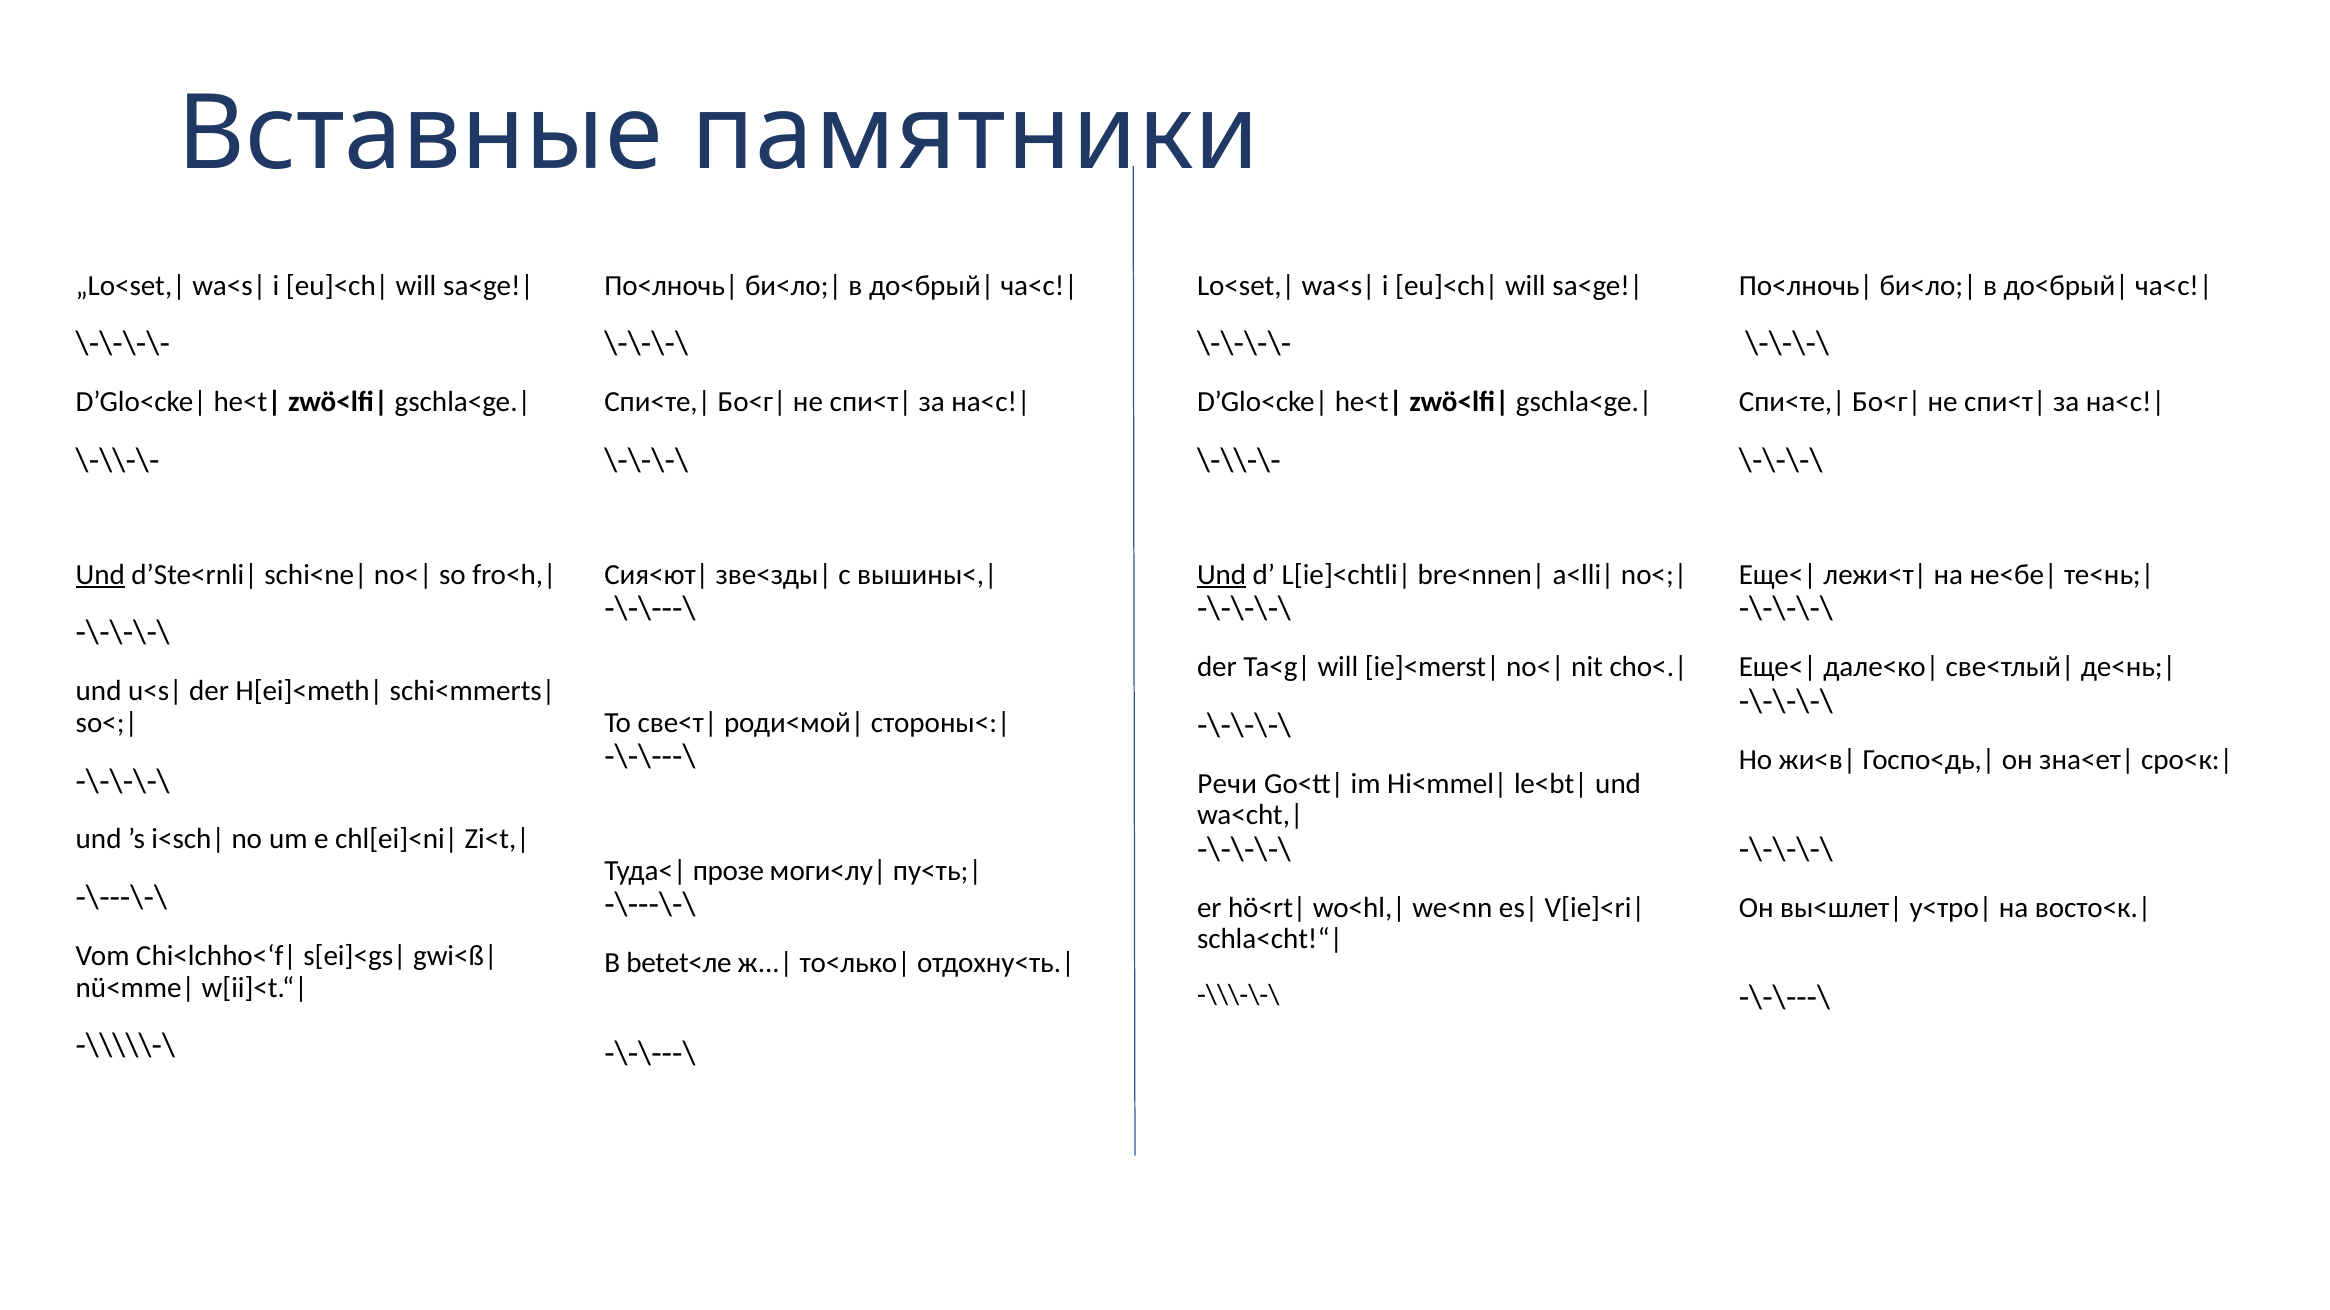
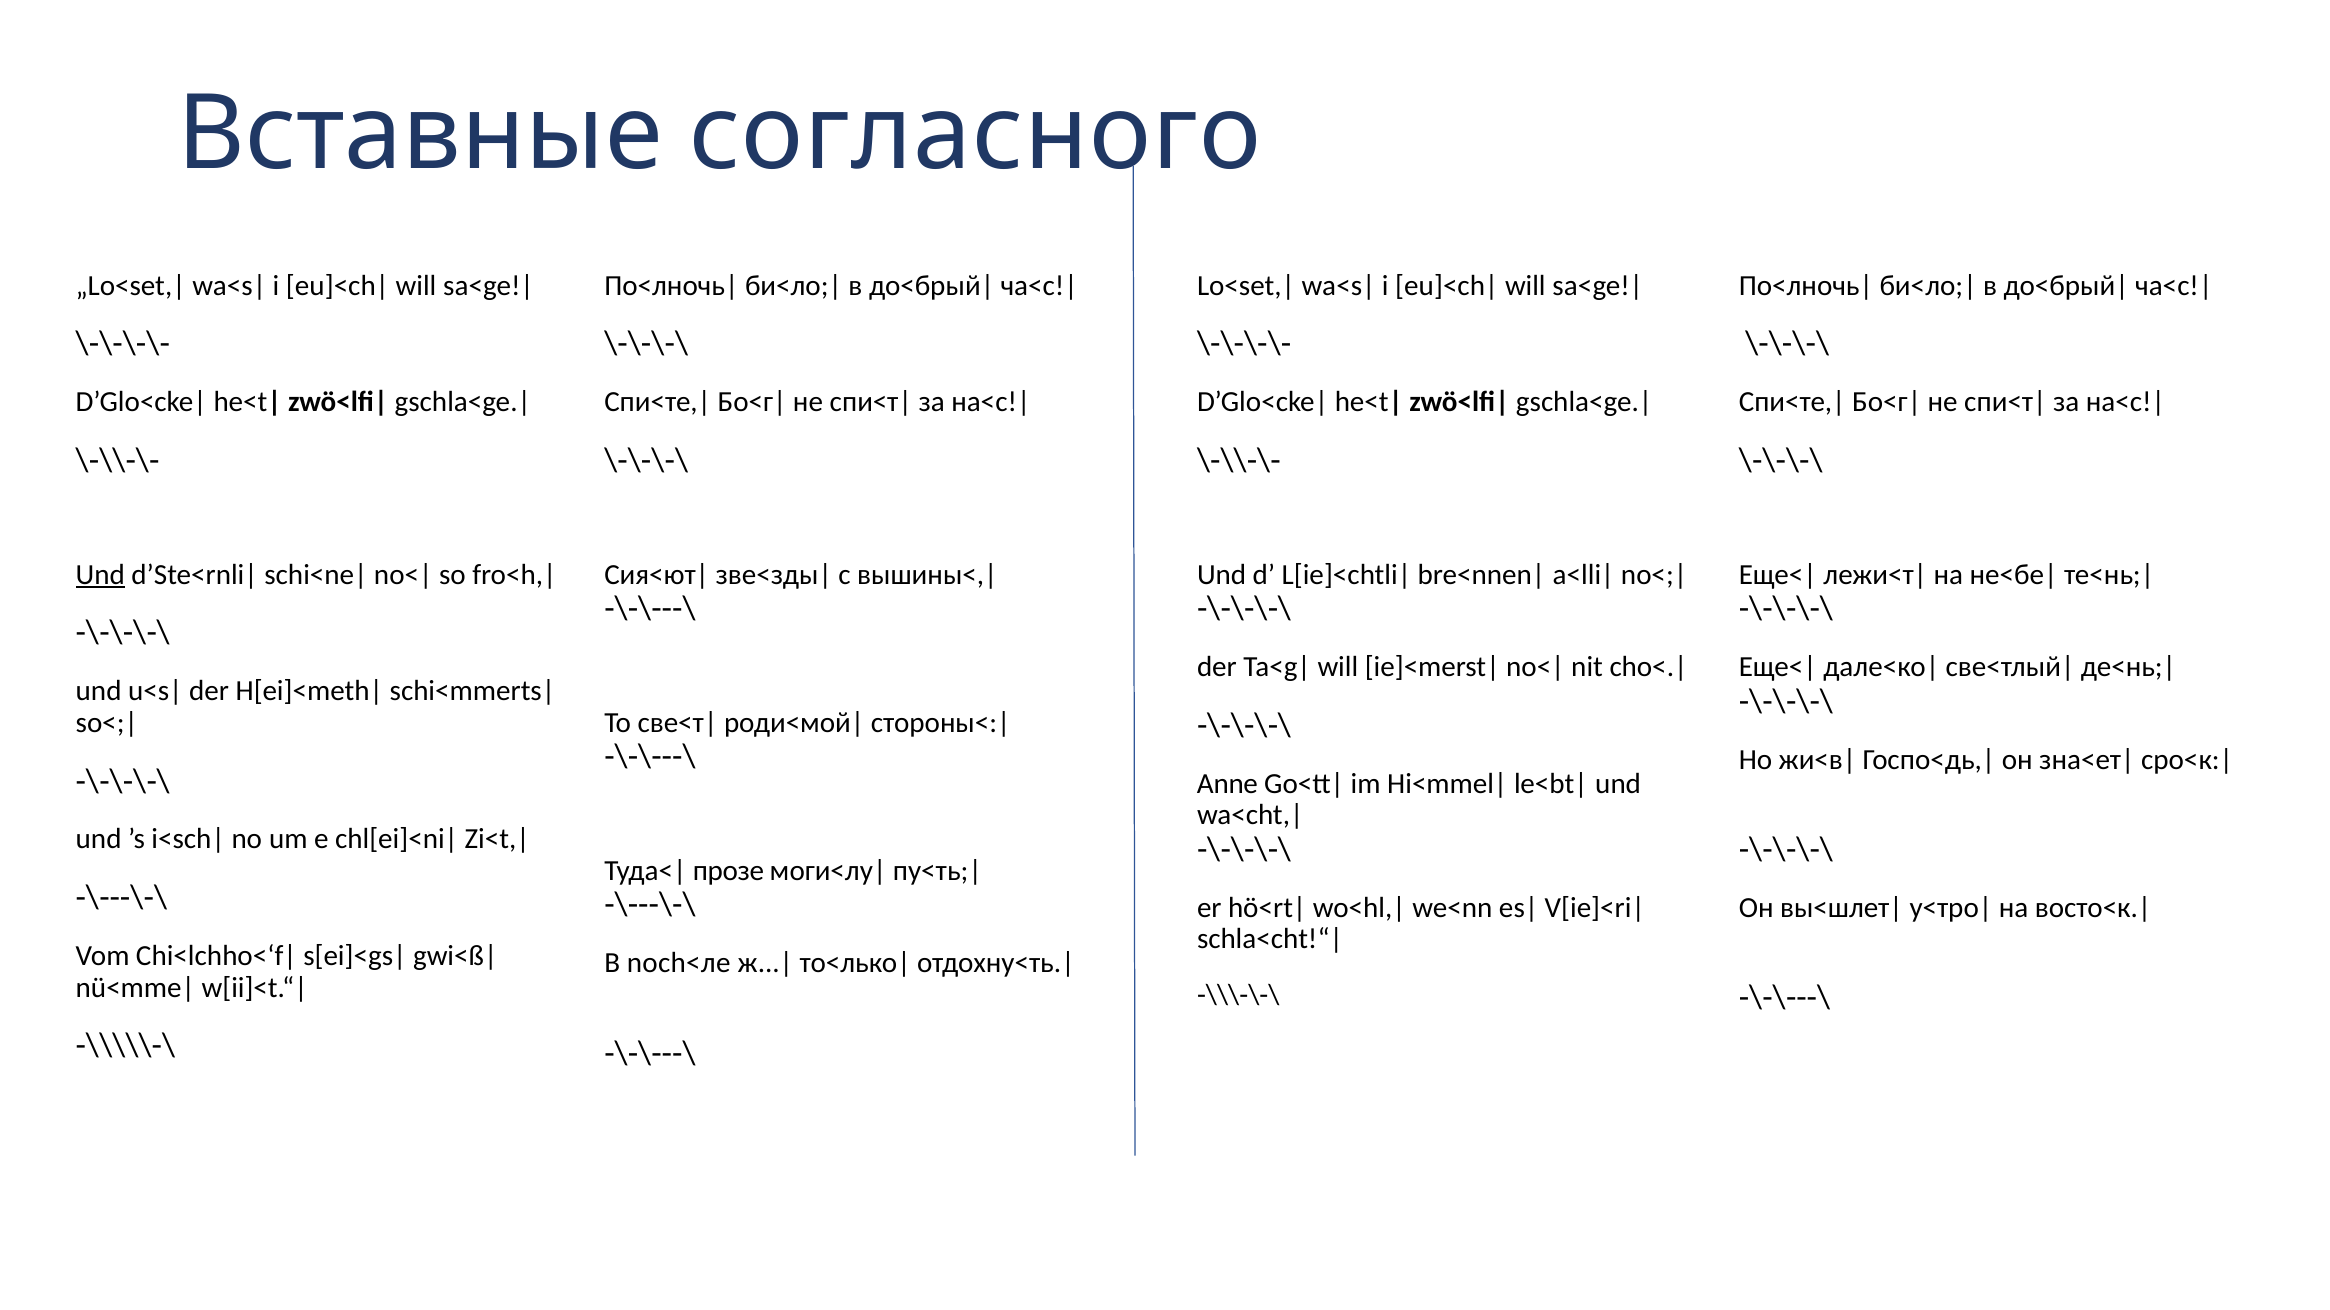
памятники: памятники -> согласного (976, 134)
Und underline: present -> none (1222, 575)
Речи: Речи -> Anne (1227, 784)
betet<ле: betet<ле -> noch<ле (679, 964)
